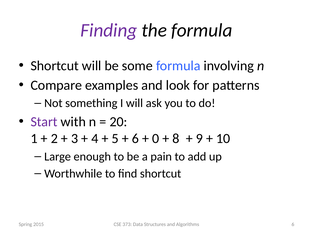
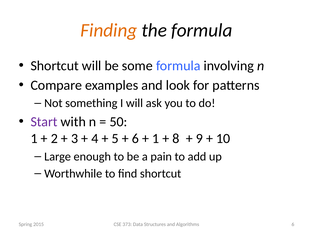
Finding colour: purple -> orange (109, 30)
20: 20 -> 50 (118, 122)
0: 0 -> 1 (156, 138)
